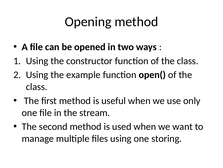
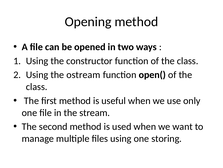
example: example -> ostream (83, 75)
